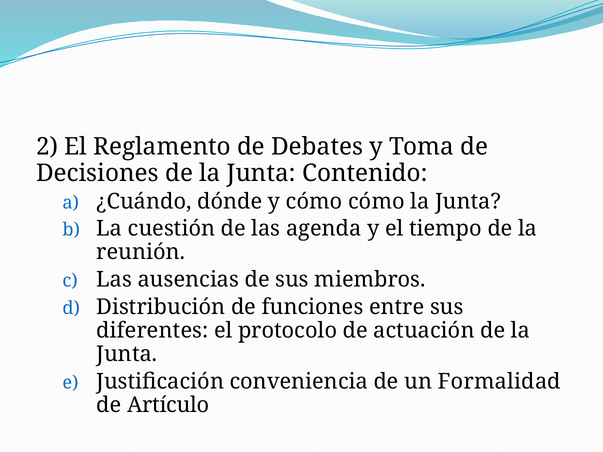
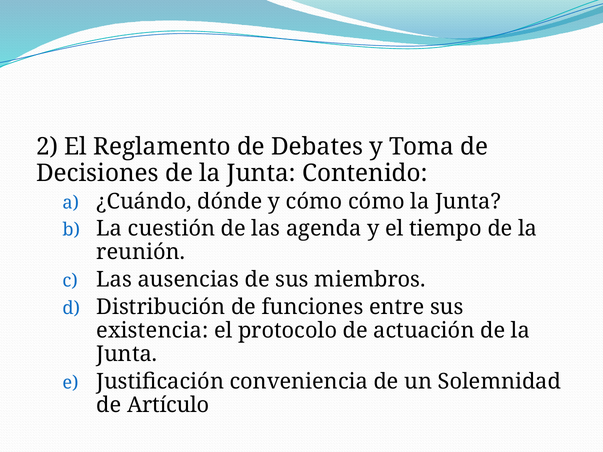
diferentes: diferentes -> existencia (152, 331)
Formalidad: Formalidad -> Solemnidad (499, 382)
